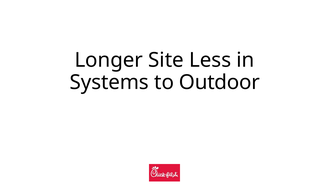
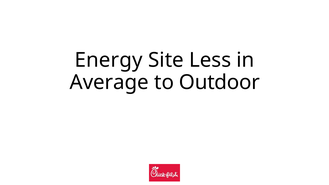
Longer: Longer -> Energy (109, 60)
Systems: Systems -> Average (109, 82)
